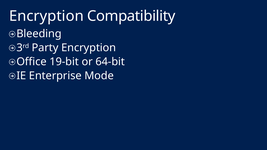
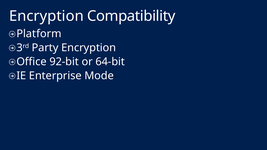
Bleeding: Bleeding -> Platform (39, 34)
19-bit: 19-bit -> 92-bit (64, 62)
